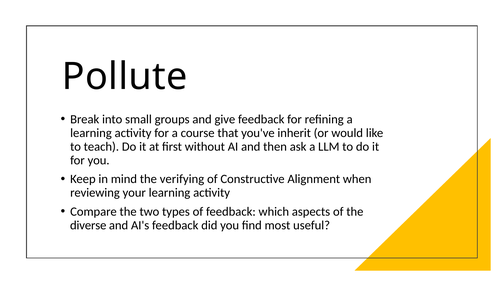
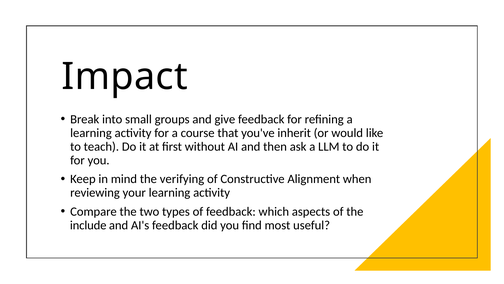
Pollute: Pollute -> Impact (125, 77)
diverse: diverse -> include (88, 225)
